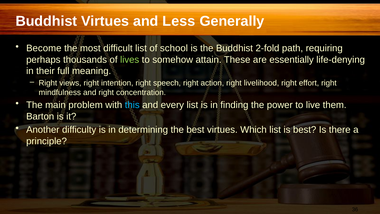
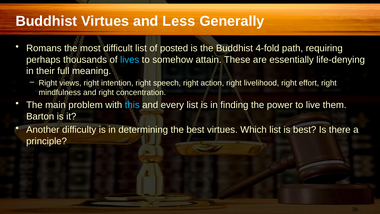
Become: Become -> Romans (44, 48)
school: school -> posted (174, 48)
2-fold: 2-fold -> 4-fold (267, 48)
lives colour: light green -> light blue (130, 60)
